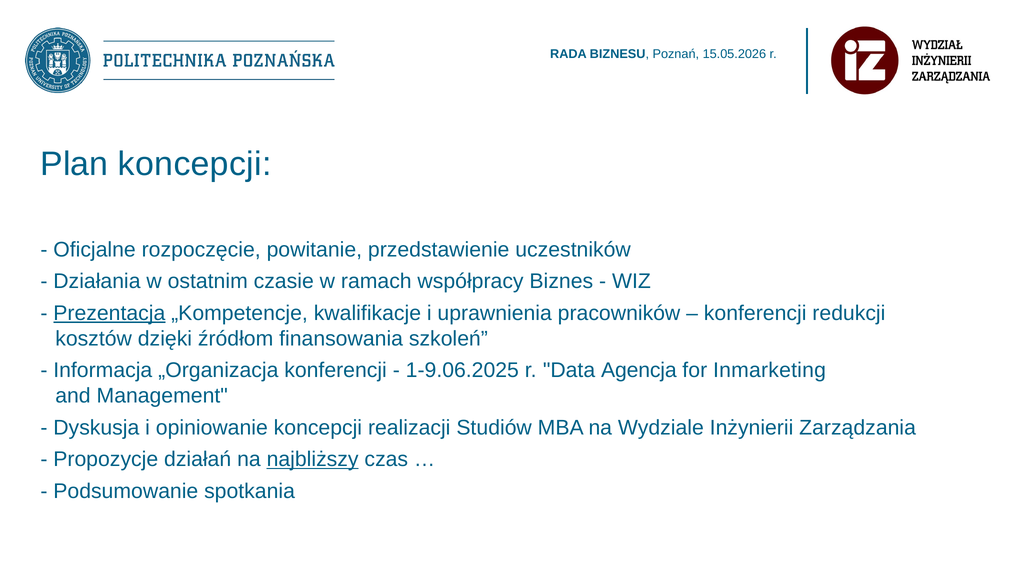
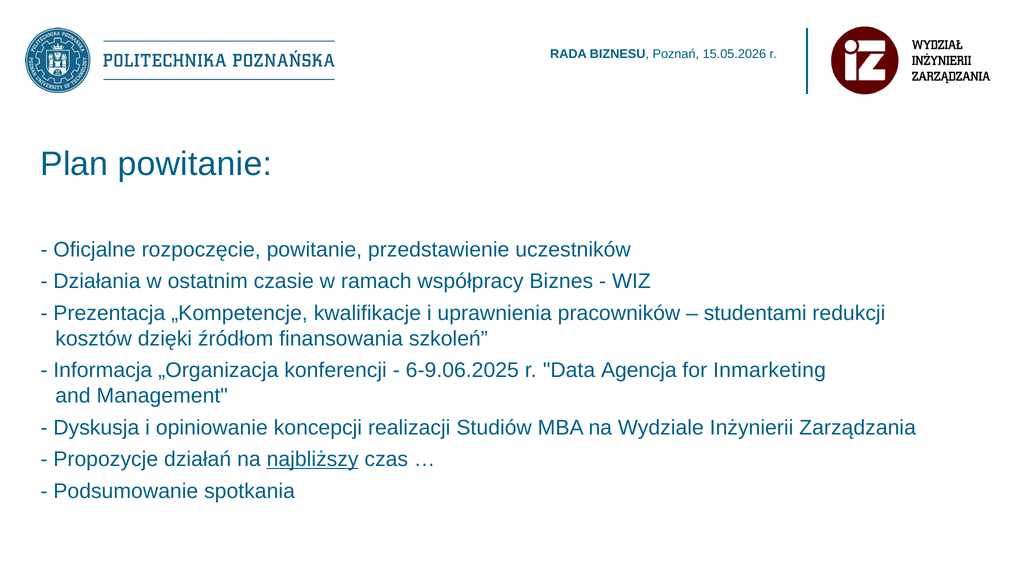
Plan koncepcji: koncepcji -> powitanie (195, 164)
Prezentacja underline: present -> none (109, 313)
konferencji: konferencji -> studentami (755, 313)
1-9.06.2025: 1-9.06.2025 -> 6-9.06.2025 (462, 370)
